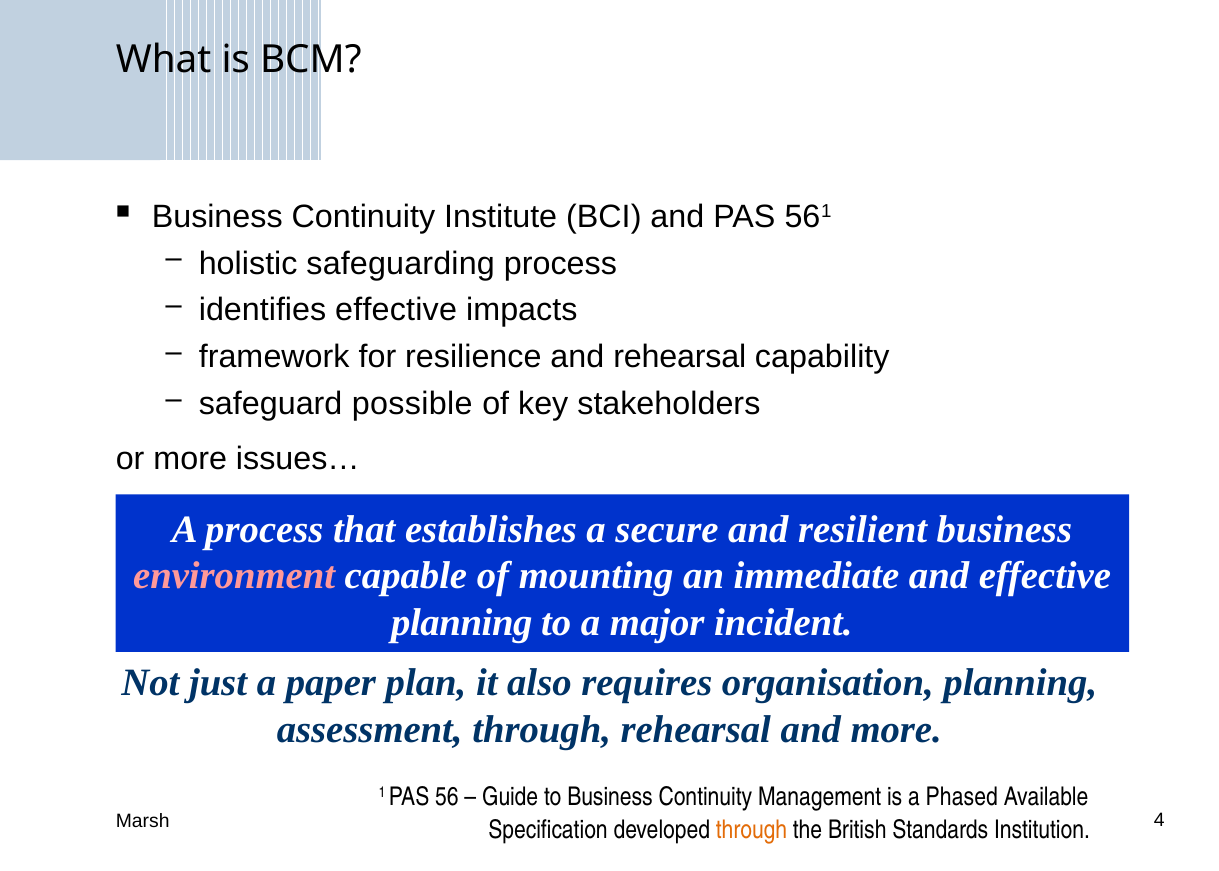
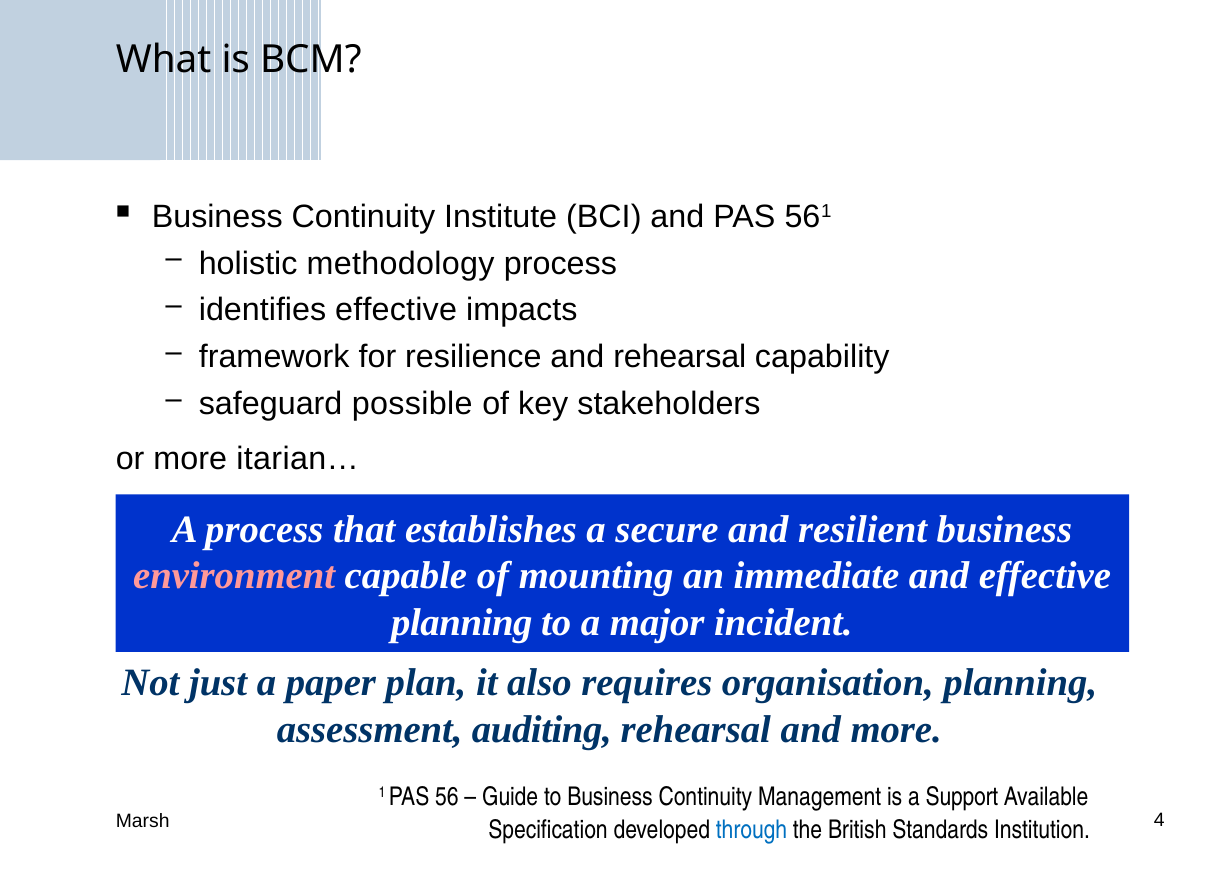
safeguarding: safeguarding -> methodology (401, 263)
issues…: issues… -> itarian… (298, 458)
assessment through: through -> auditing (542, 729)
Phased: Phased -> Support (962, 797)
through colour: orange -> blue (752, 829)
